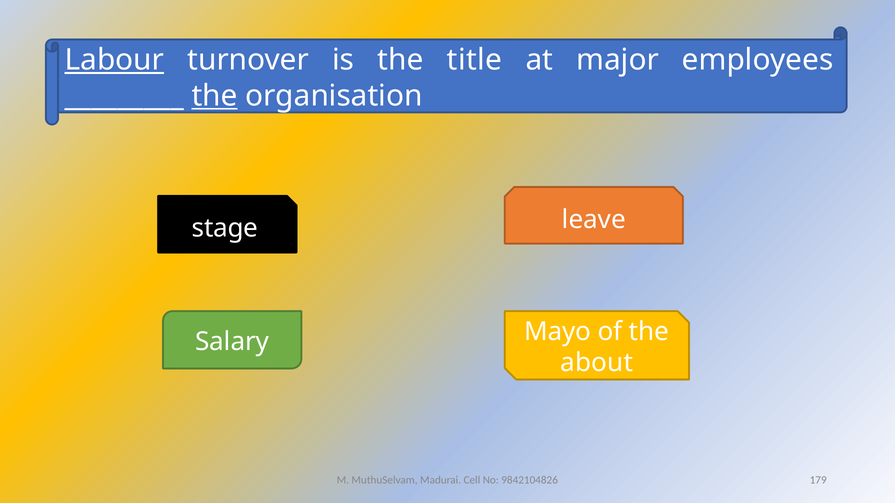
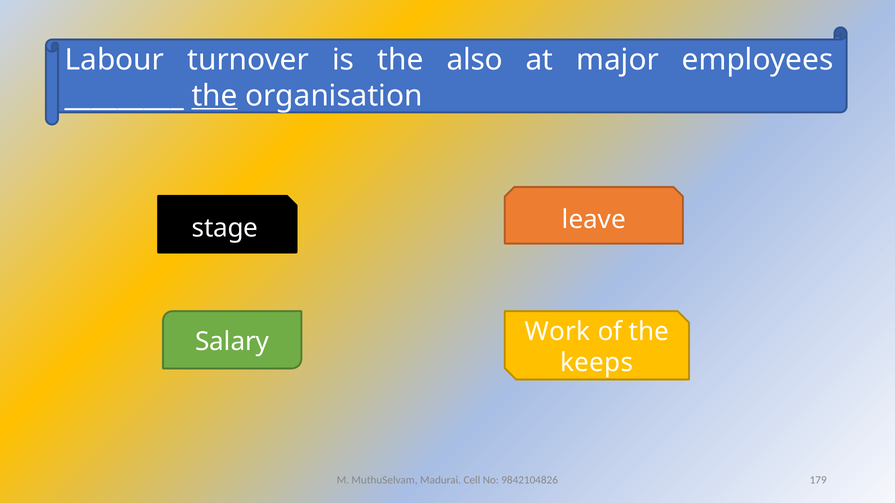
Labour underline: present -> none (114, 60)
title: title -> also (475, 60)
Mayo: Mayo -> Work (558, 332)
about: about -> keeps (597, 363)
